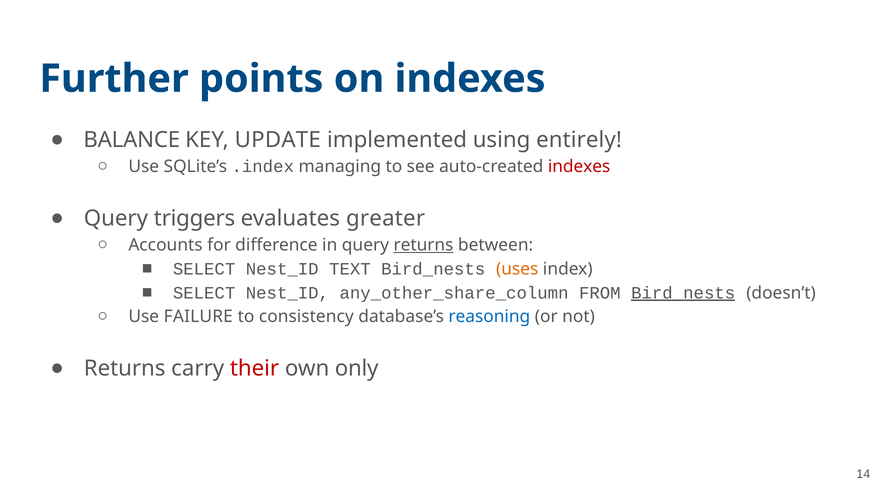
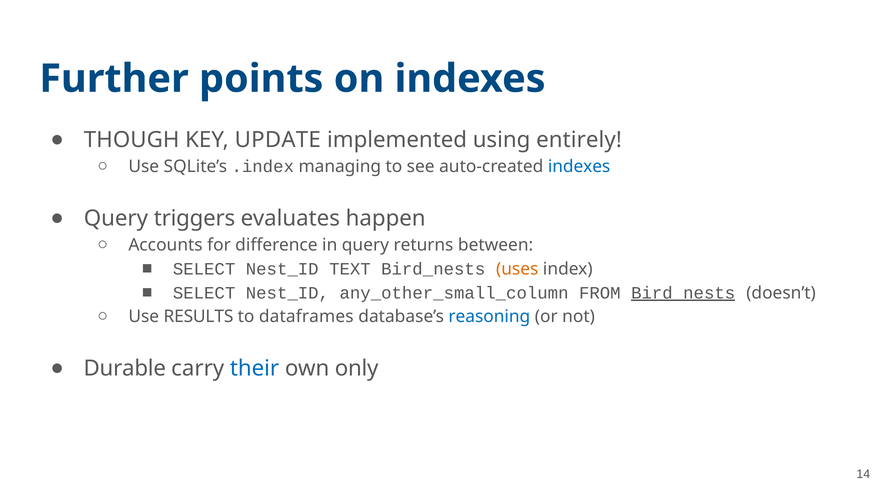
BALANCE: BALANCE -> THOUGH (132, 140)
indexes colour: red -> blue (579, 167)
greater: greater -> happen (386, 219)
returns underline: present -> none (423, 245)
any_other_share_column: any_other_share_column -> any_other_small_column (454, 293)
FAILURE: FAILURE -> RESULTS (198, 317)
consistency: consistency -> dataframes (306, 317)
Returns: Returns -> Durable (125, 369)
their colour: red -> blue (255, 369)
